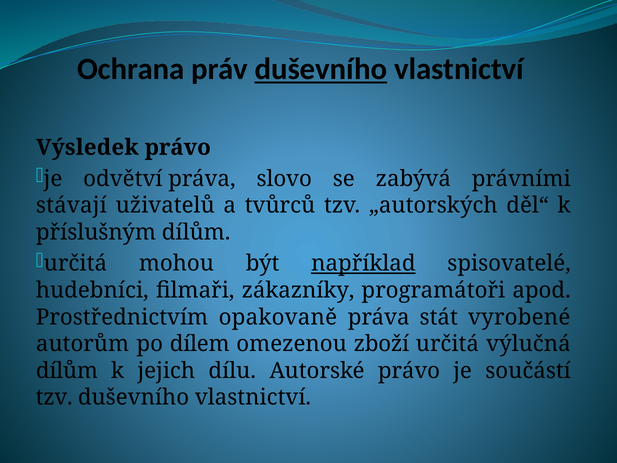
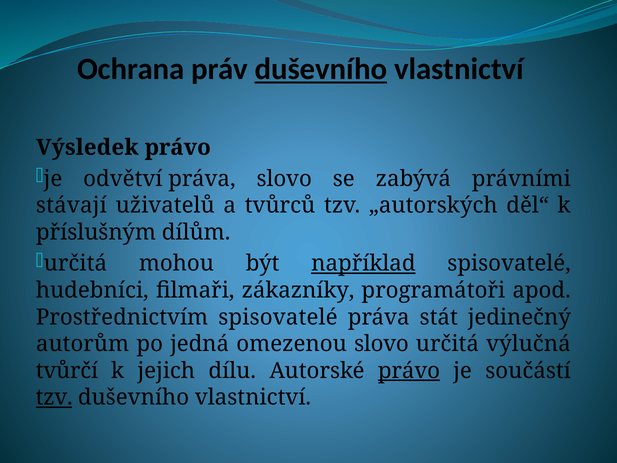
Prostřednictvím opakovaně: opakovaně -> spisovatelé (278, 317)
vyrobené: vyrobené -> jedinečný (519, 317)
dílem: dílem -> jedná (200, 344)
omezenou zboží: zboží -> slovo (381, 344)
dílům: dílům -> tvůrčí (67, 371)
právo underline: none -> present (409, 371)
tzv underline: none -> present (54, 397)
